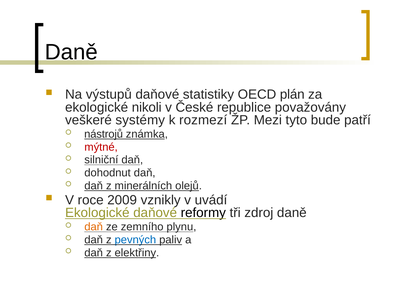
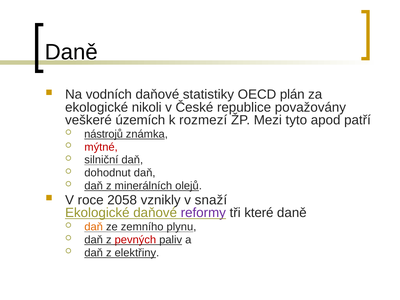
výstupů: výstupů -> vodních (109, 94)
systémy: systémy -> územích (140, 120)
bude: bude -> apod (326, 120)
2009: 2009 -> 2058 (122, 200)
uvádí: uvádí -> snaží (211, 200)
reformy colour: black -> purple (203, 213)
zdroj: zdroj -> které (259, 213)
pevných colour: blue -> red (135, 240)
